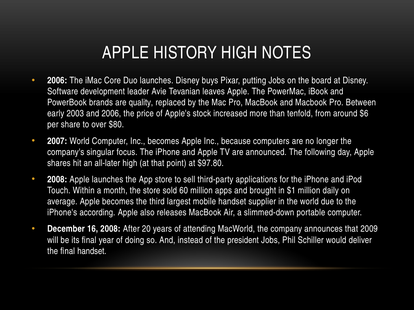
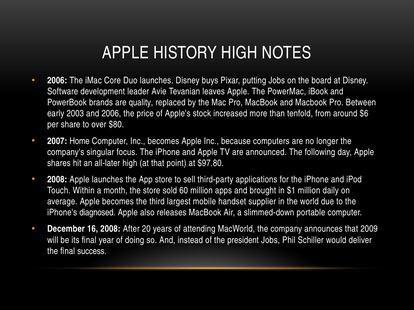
2007 World: World -> Home (80, 141)
according: according -> diagnosed (97, 213)
final handset: handset -> success (92, 251)
